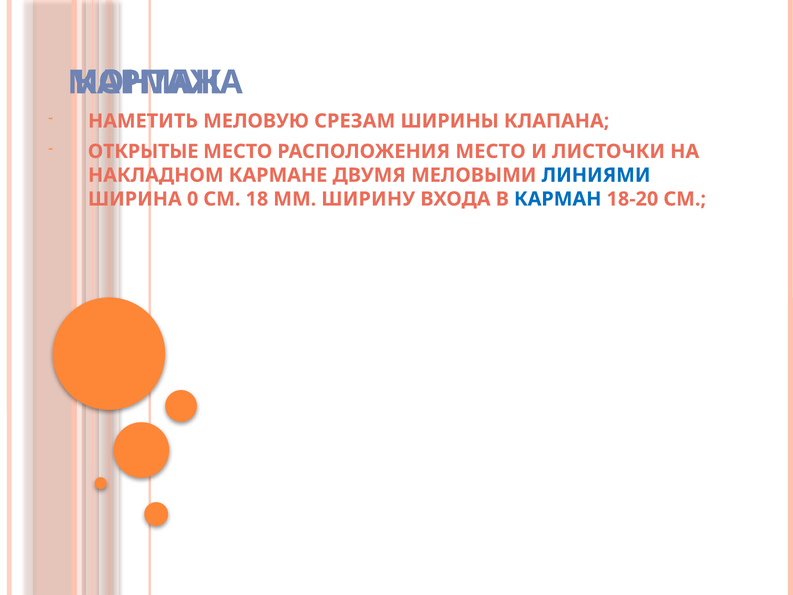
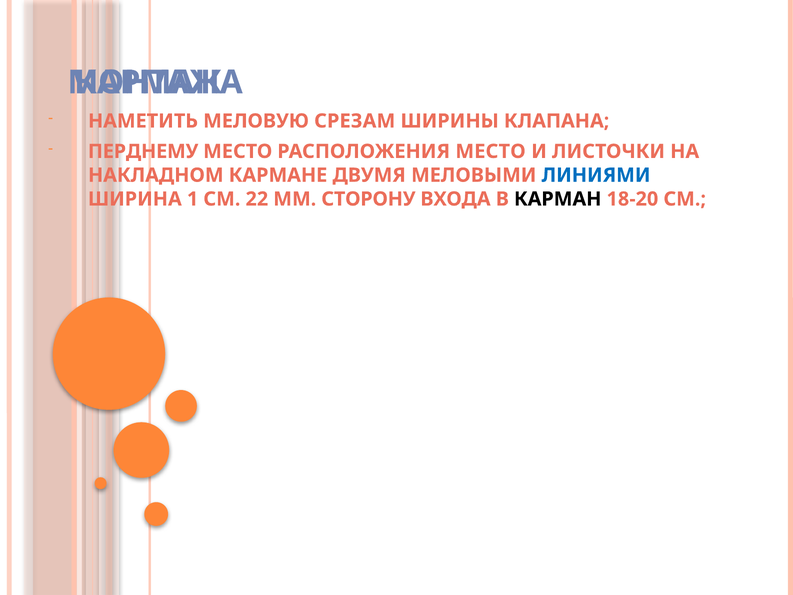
ОТКРЫТЫЕ: ОТКРЫТЫЕ -> ПЕРДНЕМУ (143, 151)
0: 0 -> 1 (193, 199)
18: 18 -> 22 (257, 199)
ШИРИНУ: ШИРИНУ -> СТОРОНУ (368, 199)
КАРМАН colour: blue -> black (558, 199)
